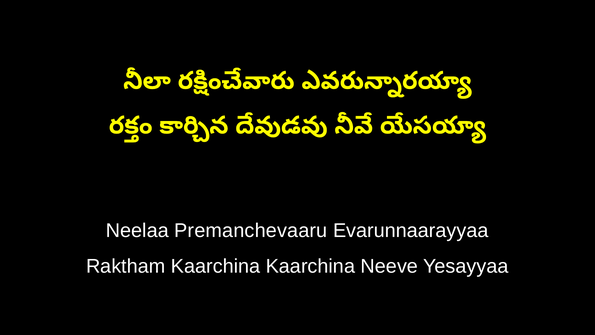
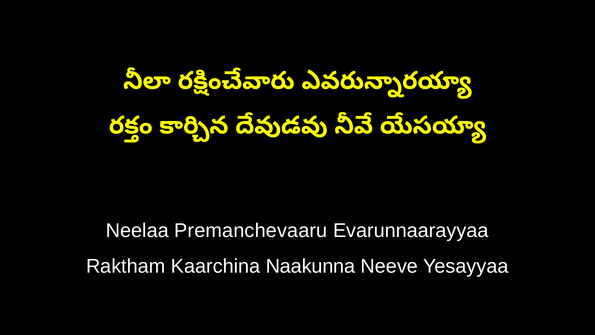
Kaarchina Kaarchina: Kaarchina -> Naakunna (310, 266)
